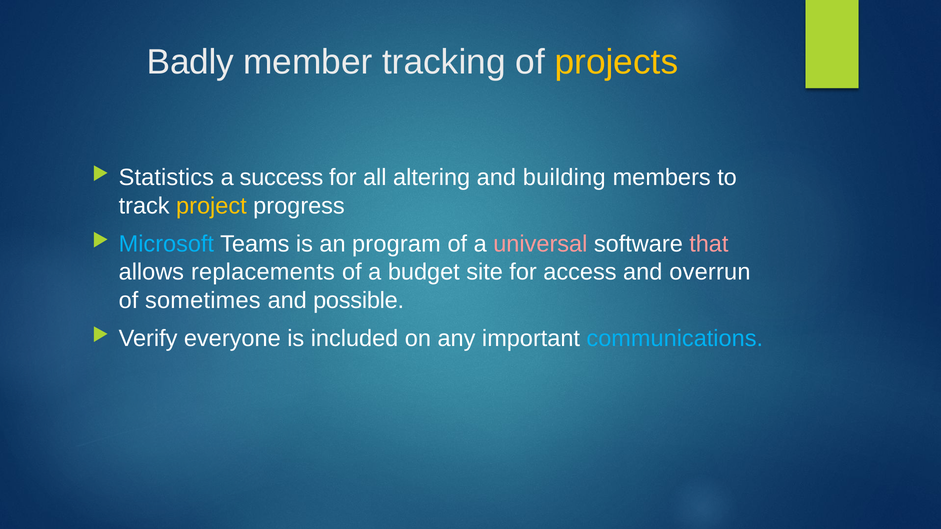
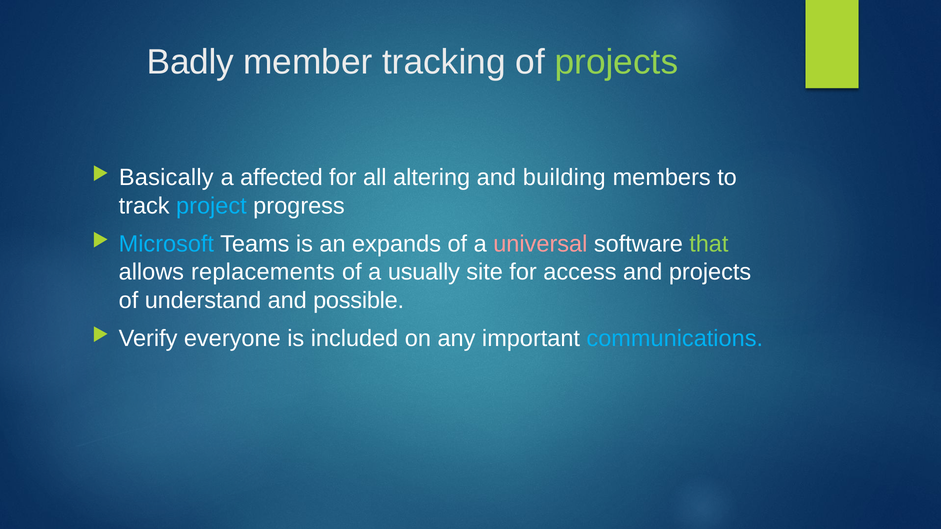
projects colour: yellow -> light green (616, 62)
Statistics: Statistics -> Basically (166, 178)
success: success -> affected (281, 178)
project colour: yellow -> light blue (211, 206)
program: program -> expands (397, 244)
that colour: pink -> light green (709, 244)
budget: budget -> usually (424, 272)
and overrun: overrun -> projects (710, 272)
sometimes: sometimes -> understand (203, 300)
